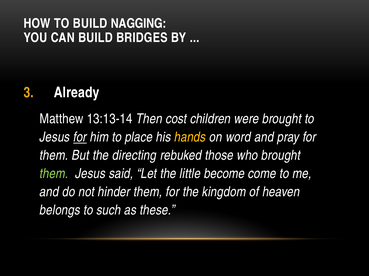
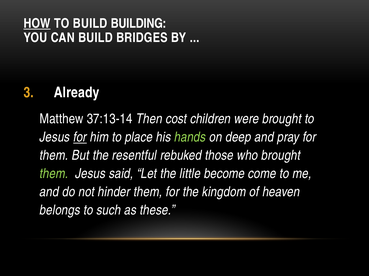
HOW underline: none -> present (37, 23)
NAGGING: NAGGING -> BUILDING (139, 23)
13:13‑14: 13:13‑14 -> 37:13‑14 (110, 119)
hands colour: yellow -> light green (190, 138)
word: word -> deep (238, 138)
directing: directing -> resentful (134, 156)
